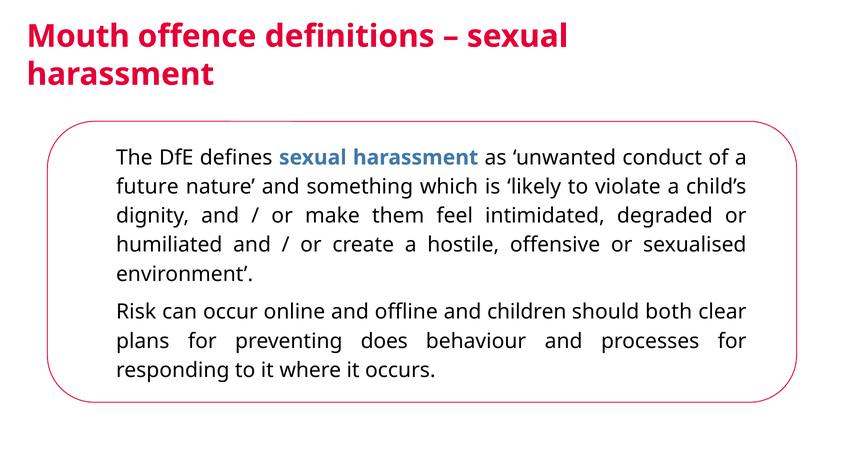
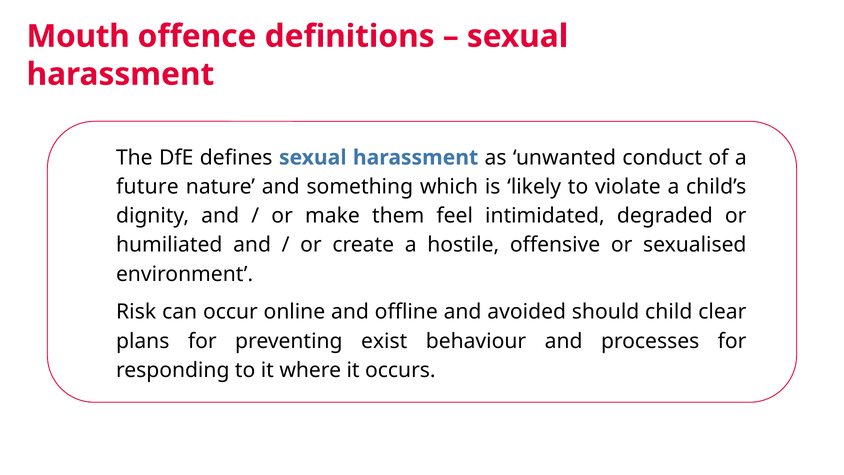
children: children -> avoided (527, 312)
both: both -> child (669, 312)
does: does -> exist (384, 341)
